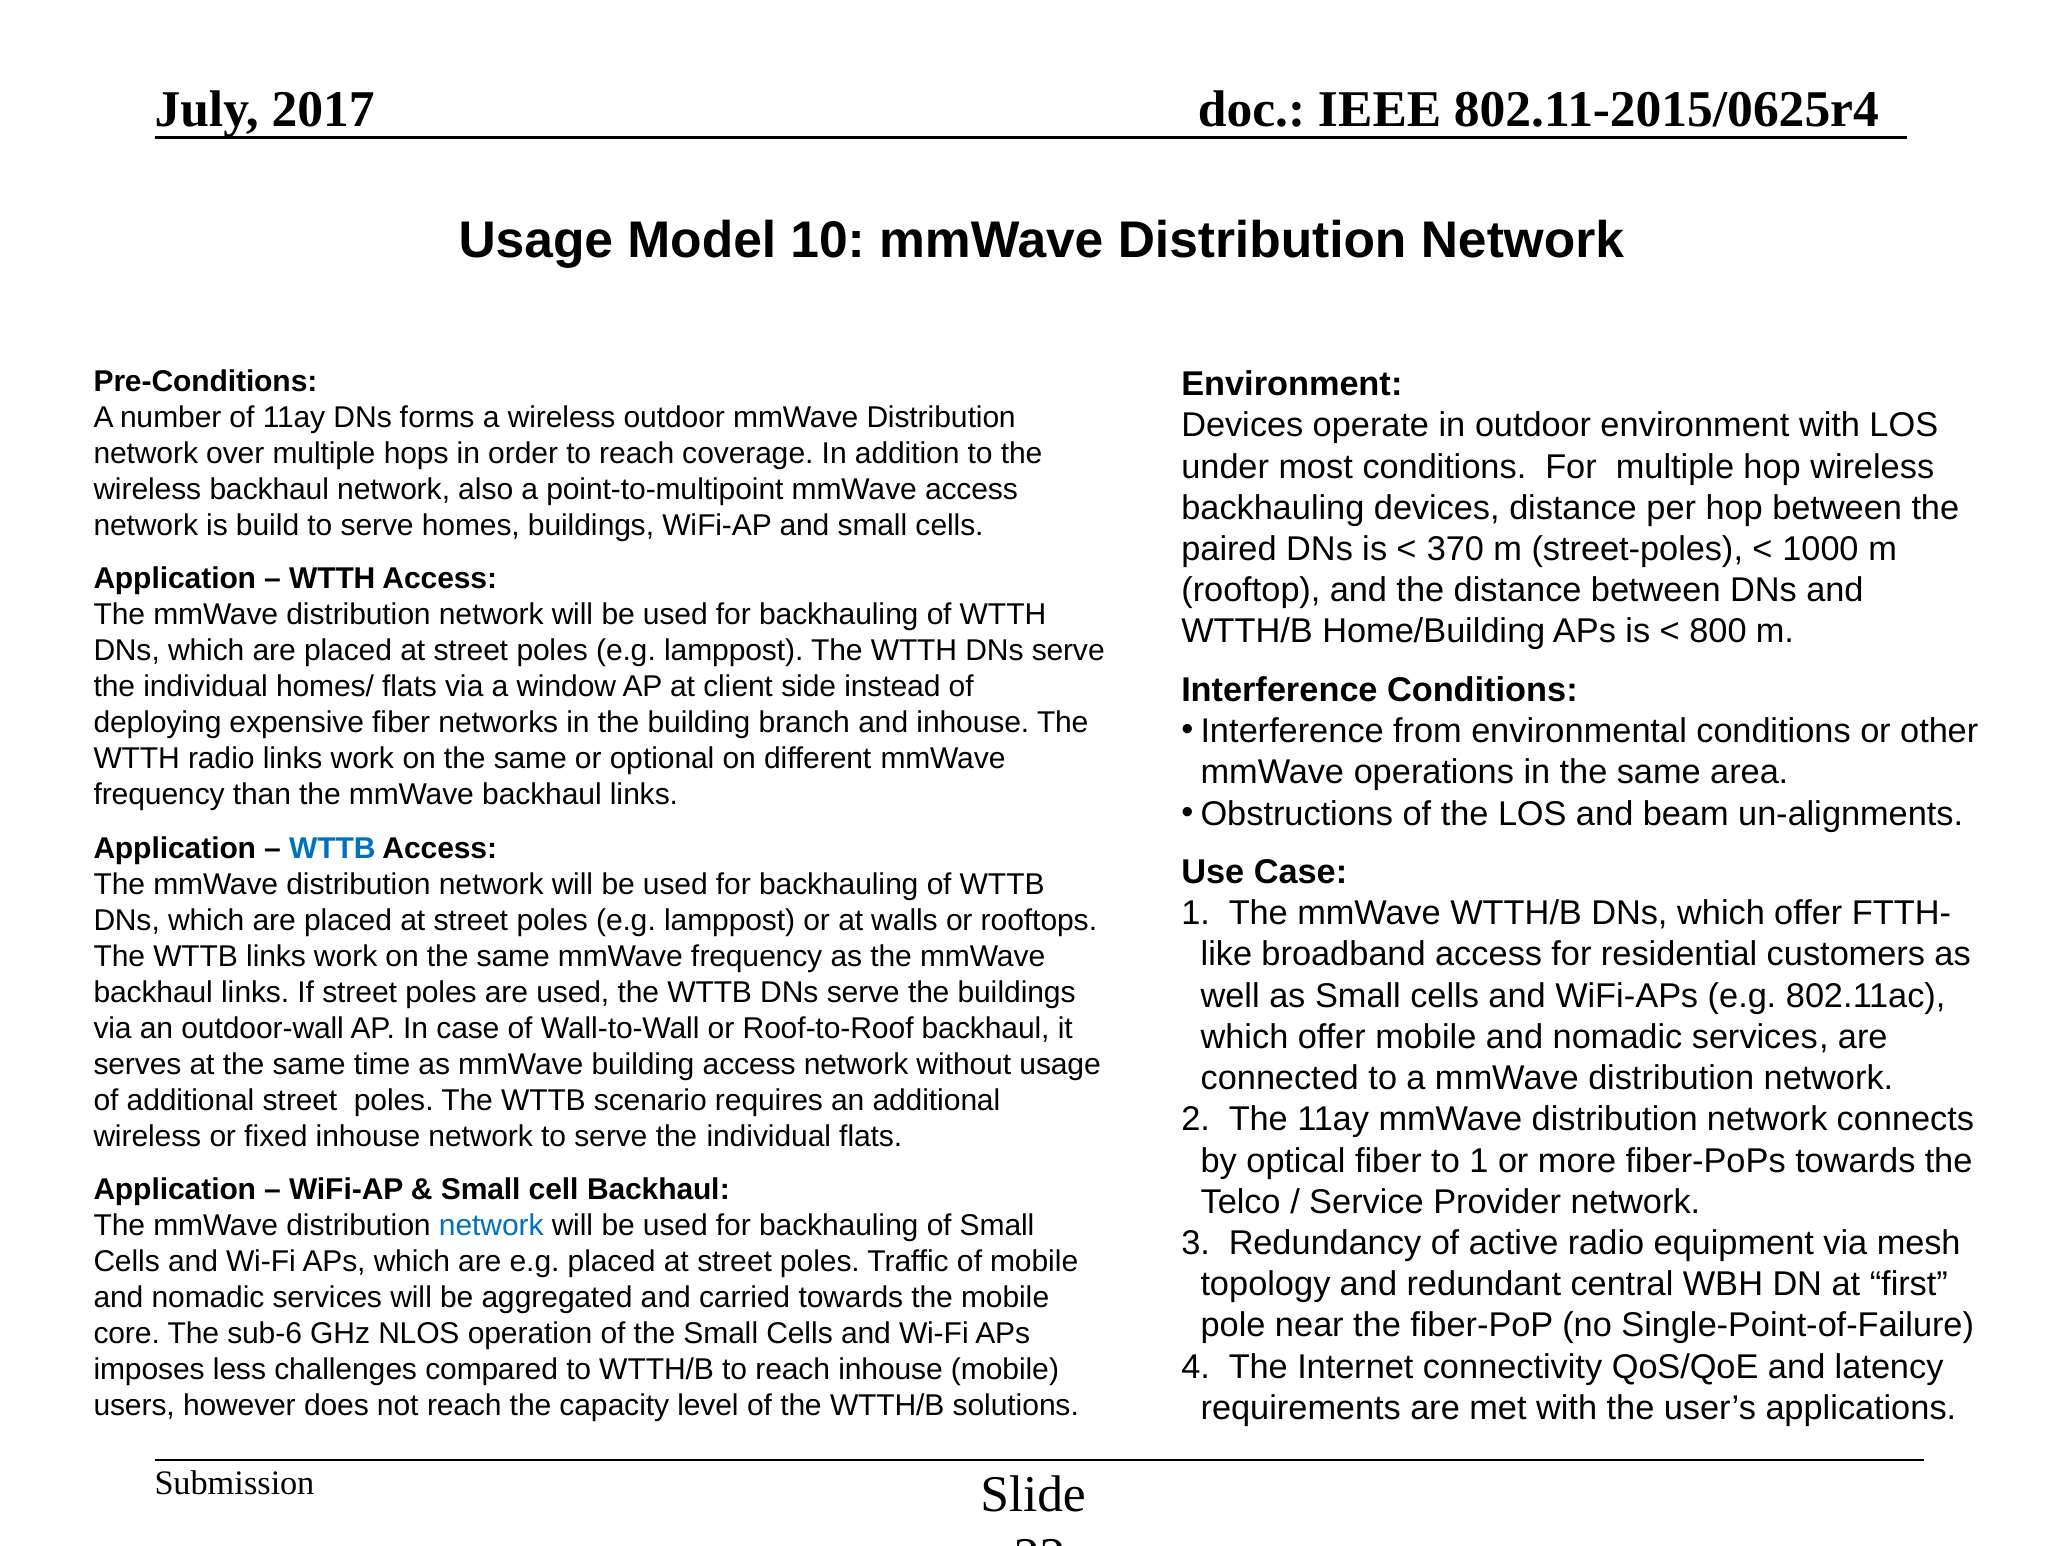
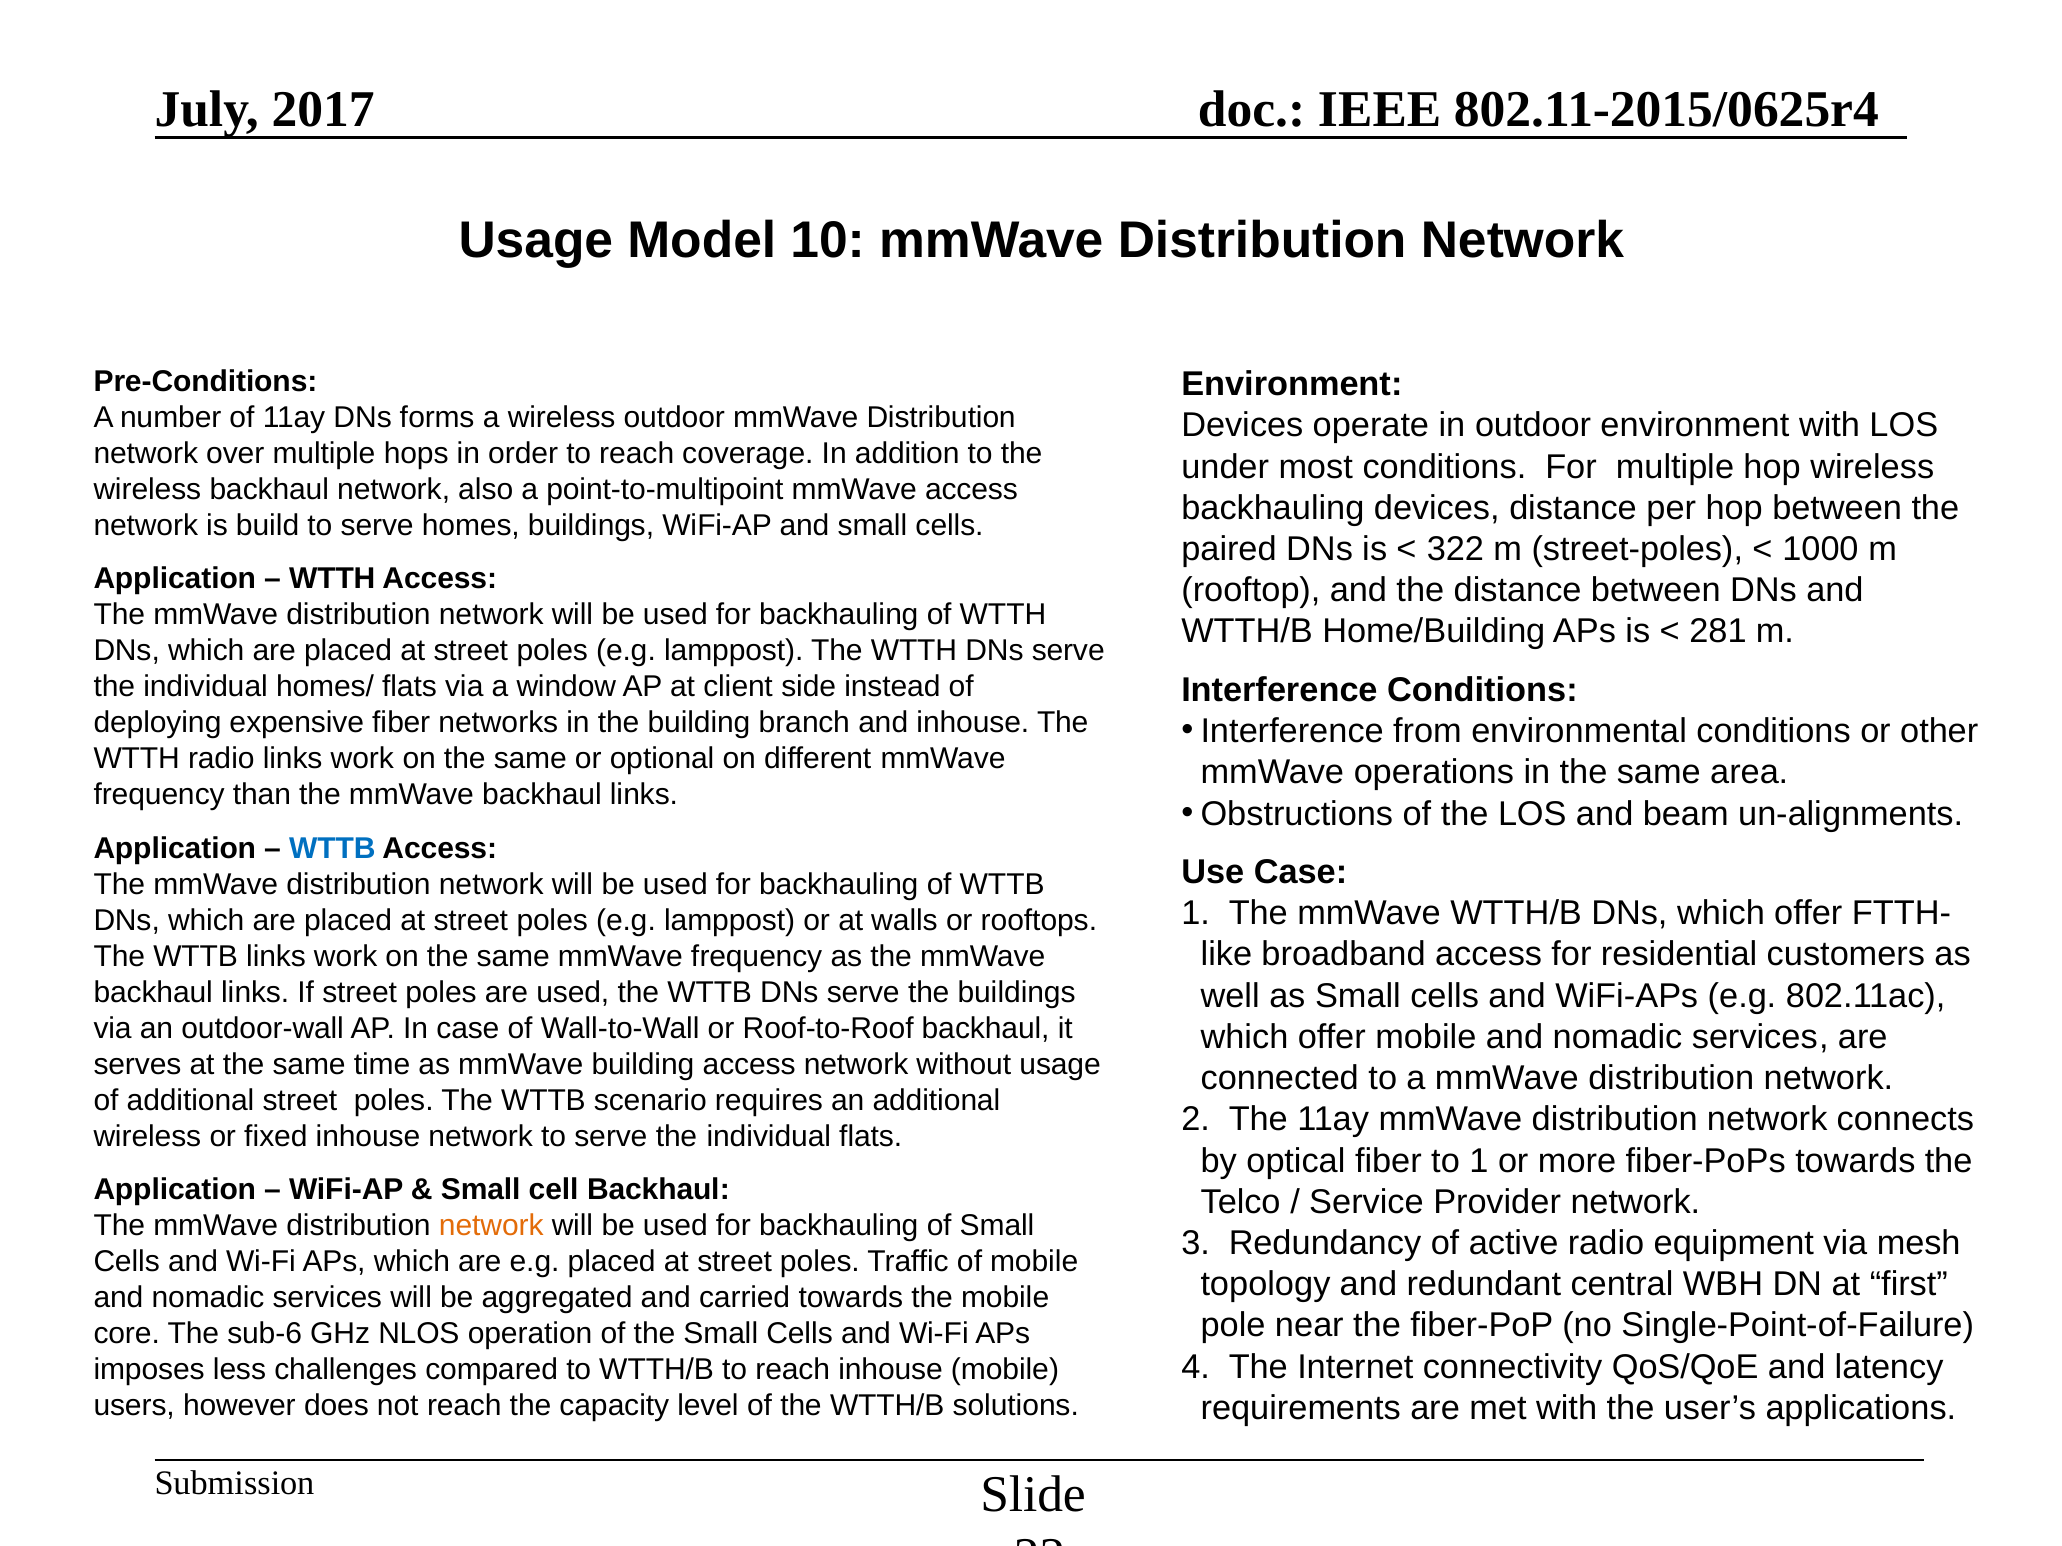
370: 370 -> 322 (1455, 549)
800: 800 -> 281 (1718, 632)
network colour: blue -> orange (491, 1226)
